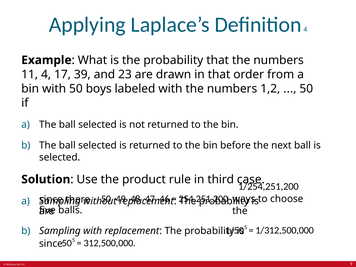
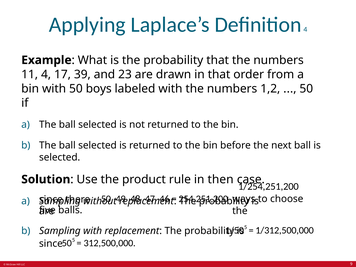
third: third -> then (221, 179)
